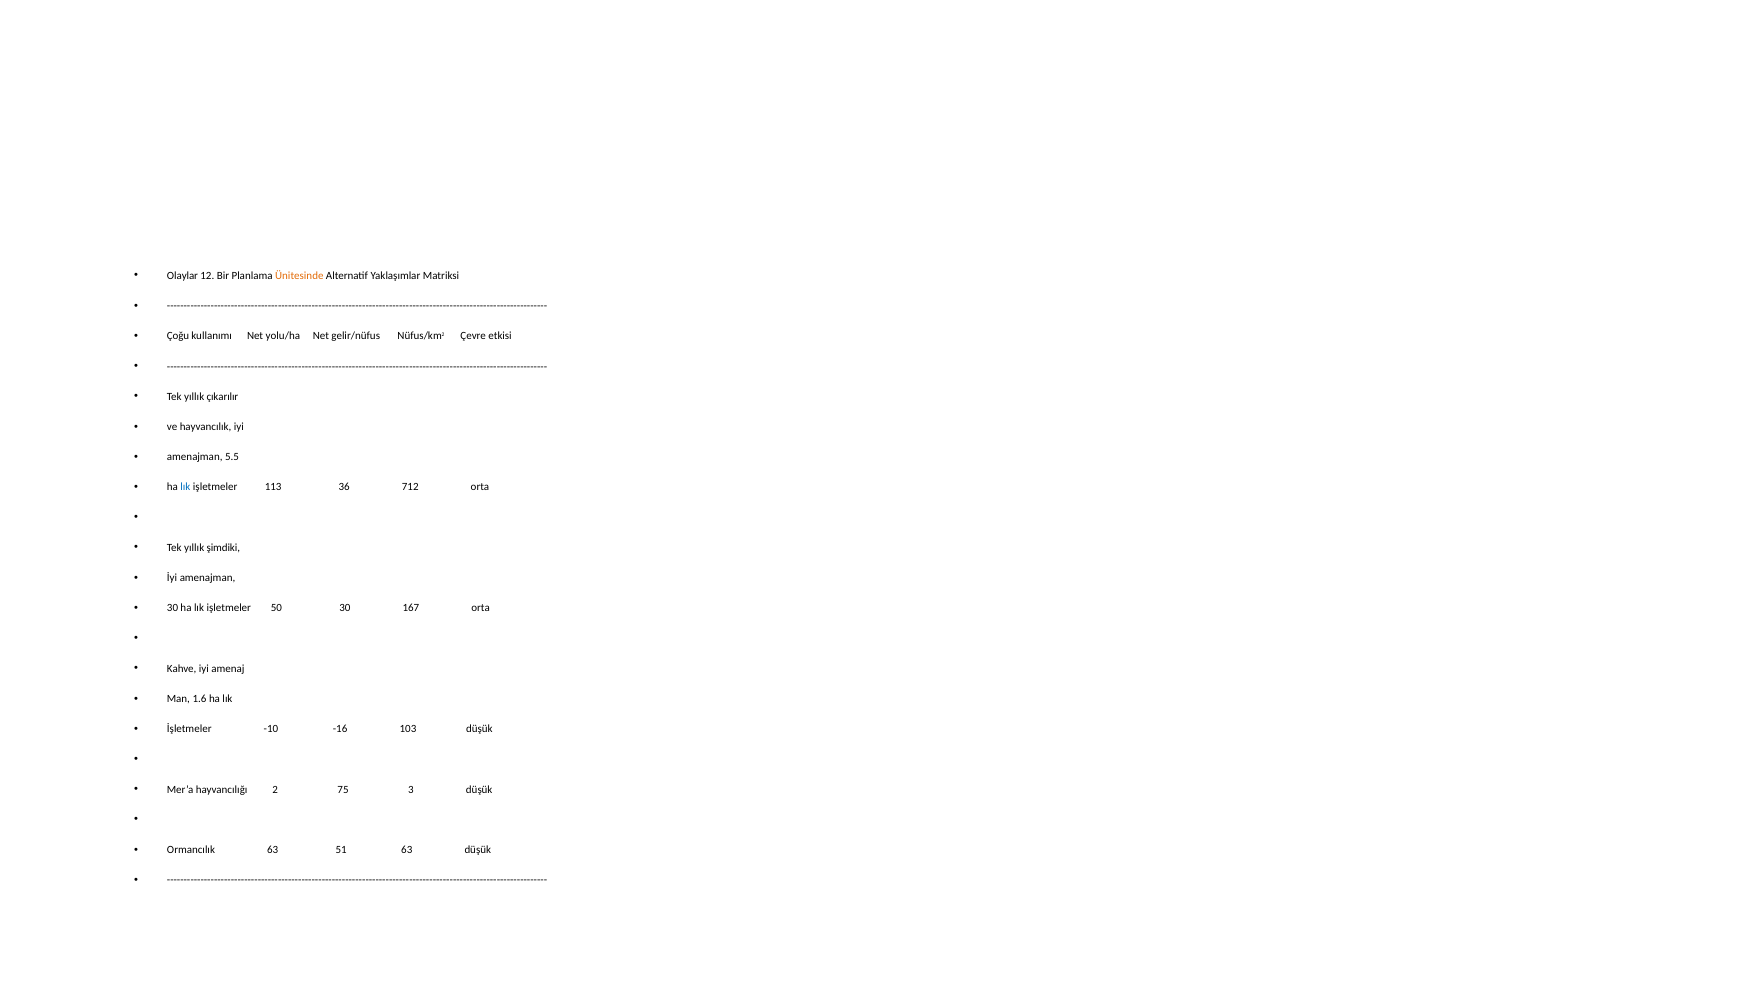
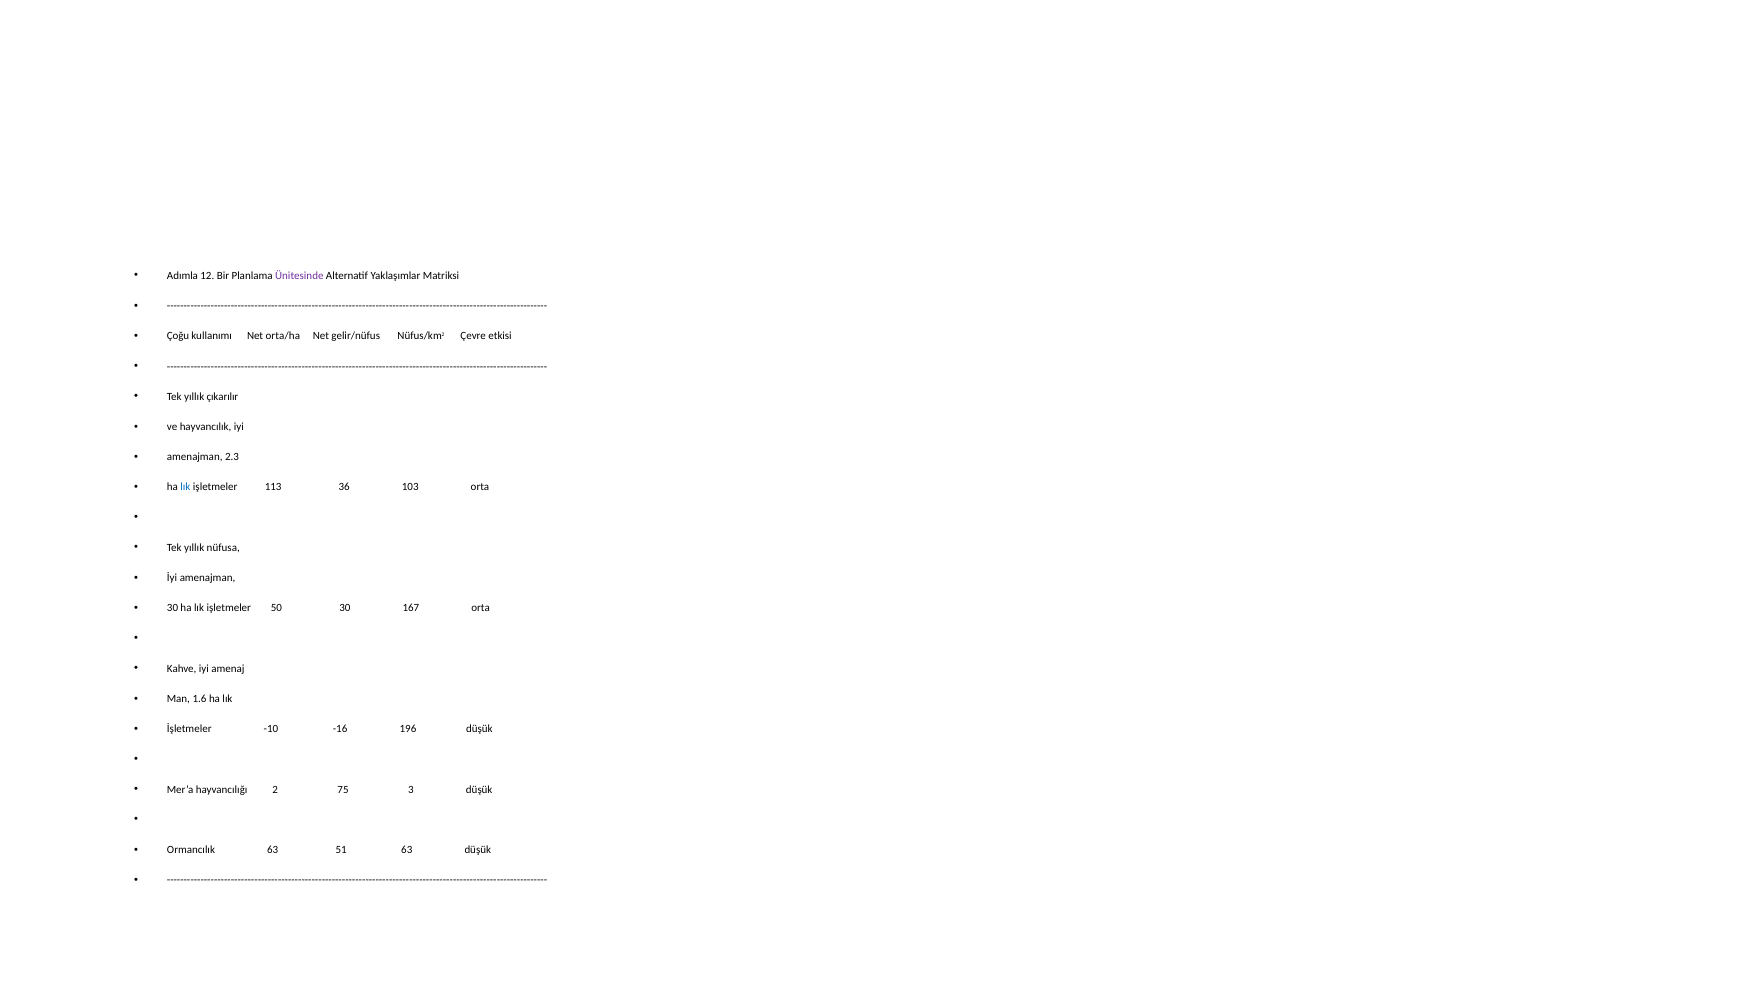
Olaylar: Olaylar -> Adımla (182, 276)
Ünitesinde colour: orange -> purple (299, 276)
yolu/ha: yolu/ha -> orta/ha (283, 336)
5.5: 5.5 -> 2.3 (232, 457)
712: 712 -> 103 (410, 487)
şimdiki: şimdiki -> nüfusa (223, 548)
103: 103 -> 196 (408, 729)
